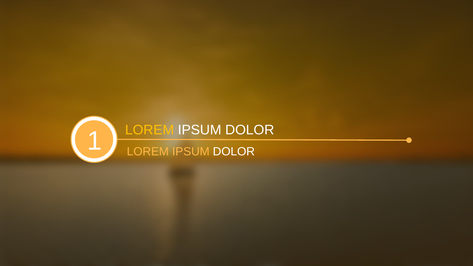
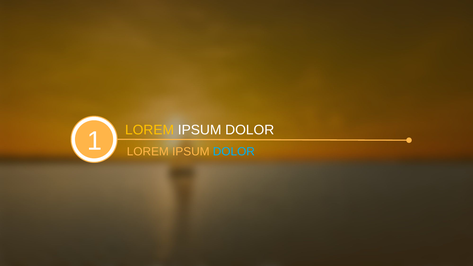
DOLOR colour: white -> light blue (234, 152)
